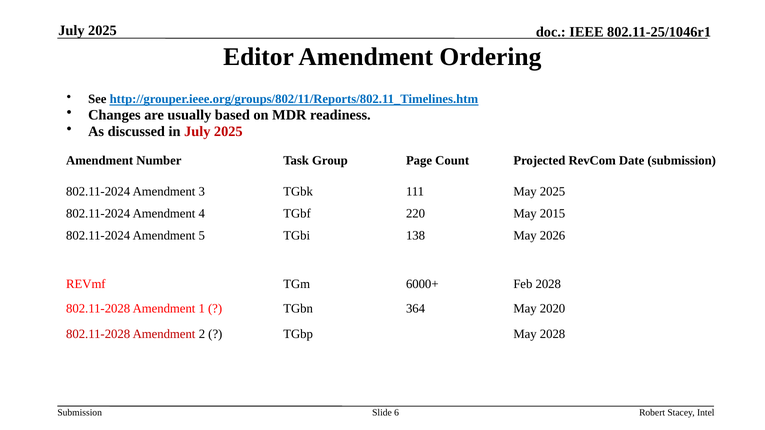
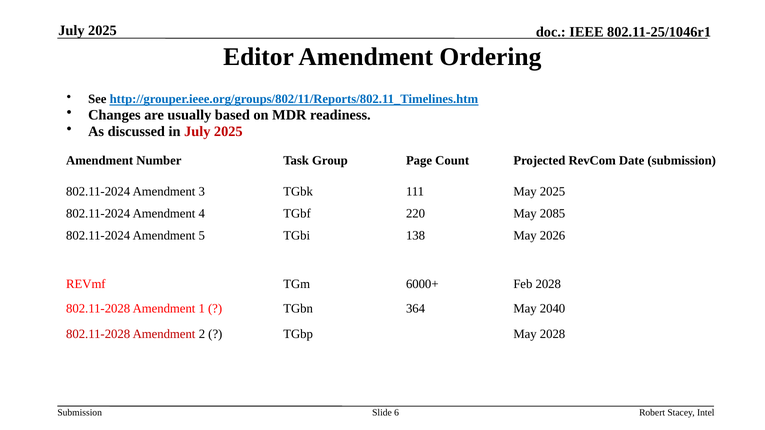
2015: 2015 -> 2085 (553, 214)
2020: 2020 -> 2040 (553, 309)
